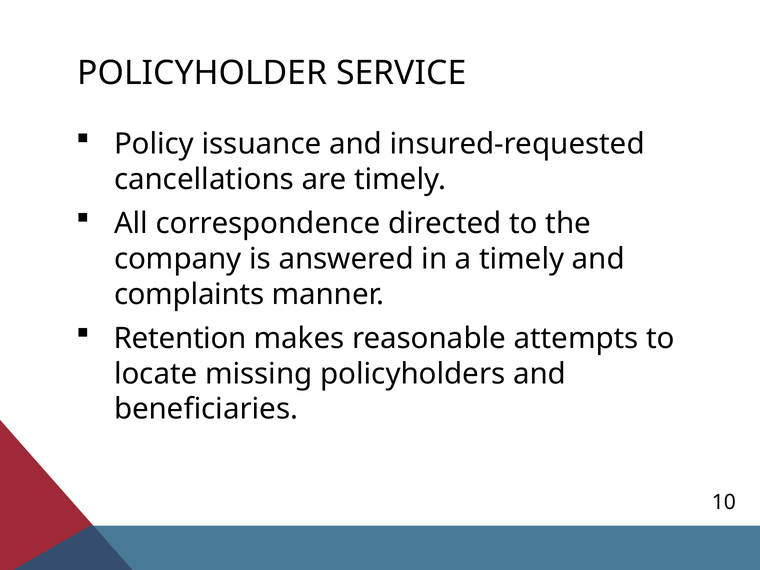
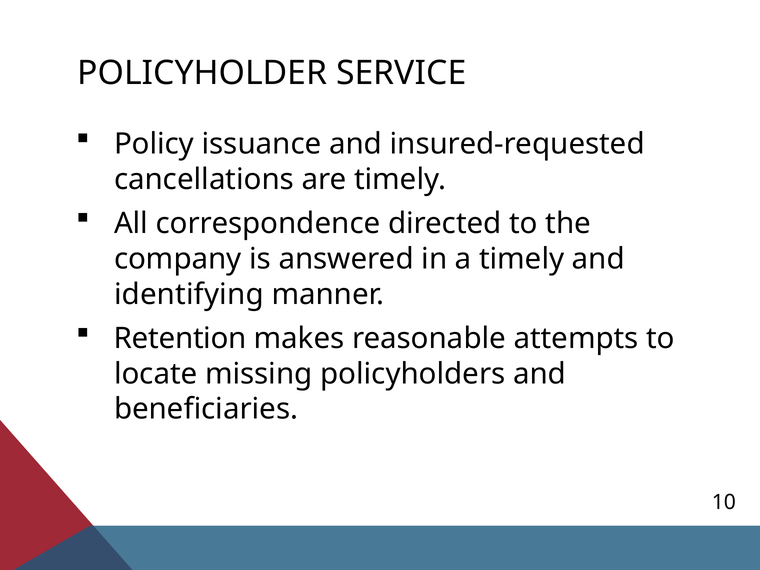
complaints: complaints -> identifying (189, 294)
